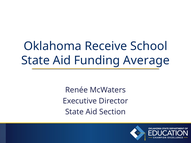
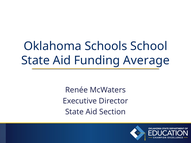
Receive: Receive -> Schools (106, 46)
